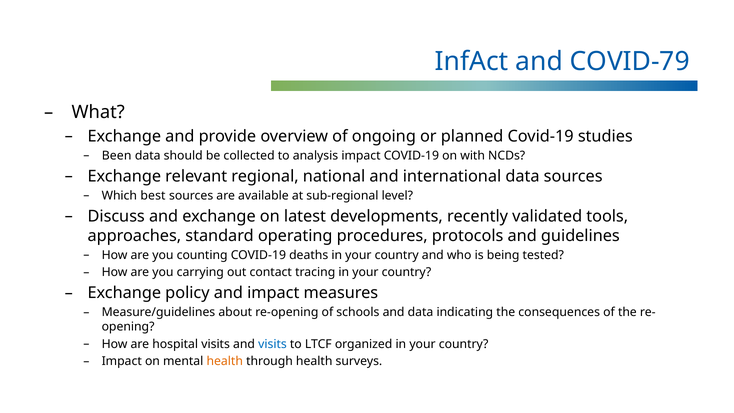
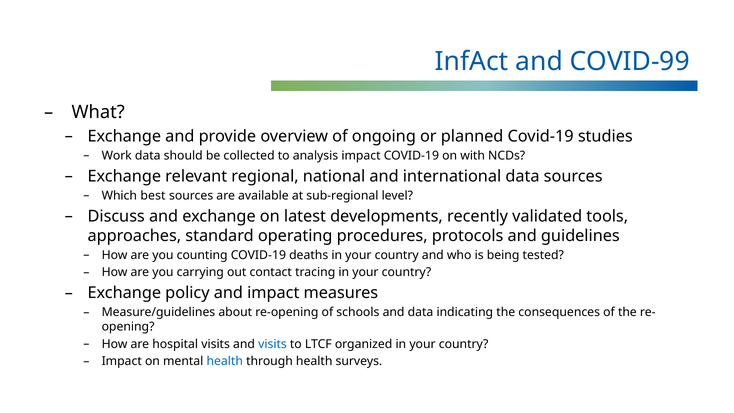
COVID-79: COVID-79 -> COVID-99 (630, 61)
Been: Been -> Work (117, 156)
health colour: orange -> blue (225, 361)
